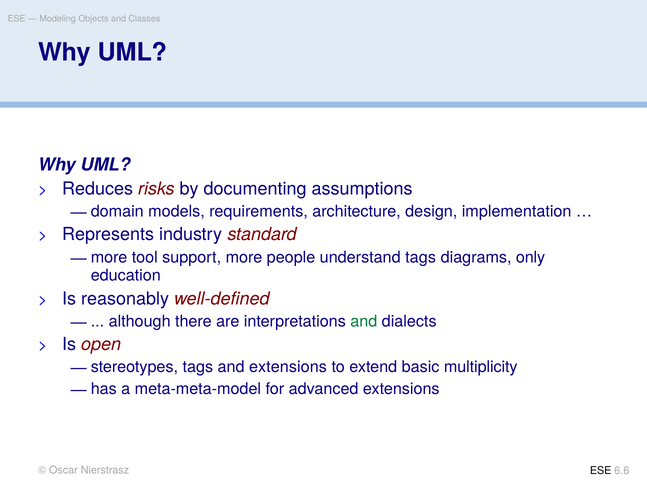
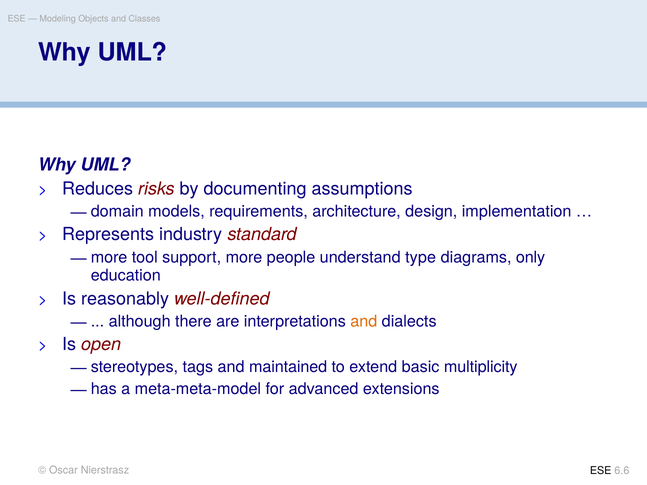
understand tags: tags -> type (421, 257)
and colour: green -> orange (364, 322)
and extensions: extensions -> maintained (288, 367)
